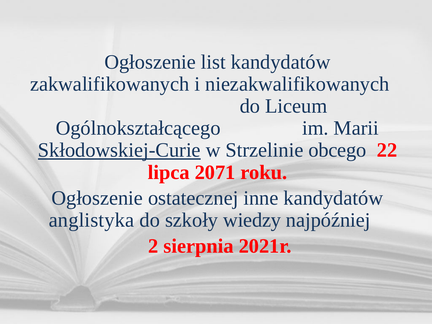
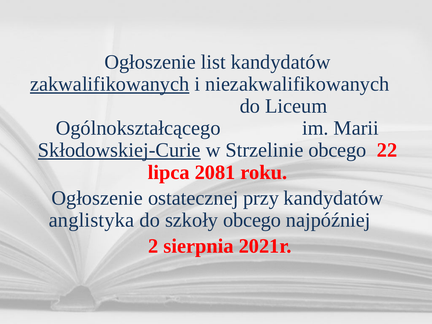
zakwalifikowanych underline: none -> present (110, 84)
2071: 2071 -> 2081 (215, 172)
inne: inne -> przy (261, 198)
szkoły wiedzy: wiedzy -> obcego (252, 220)
